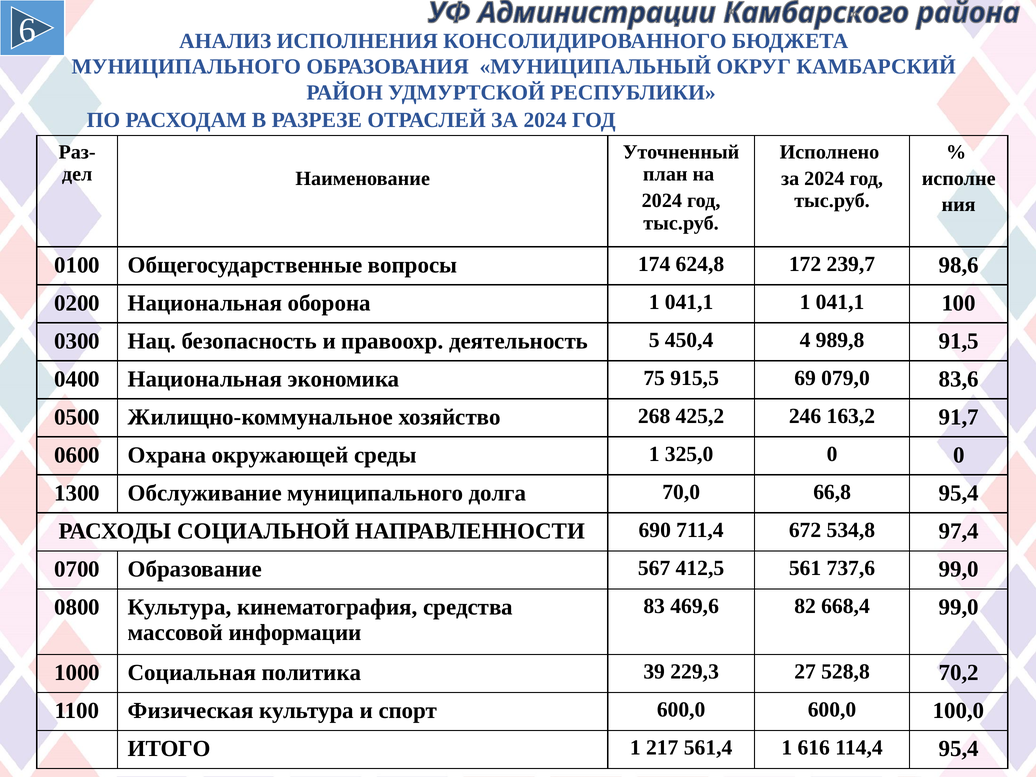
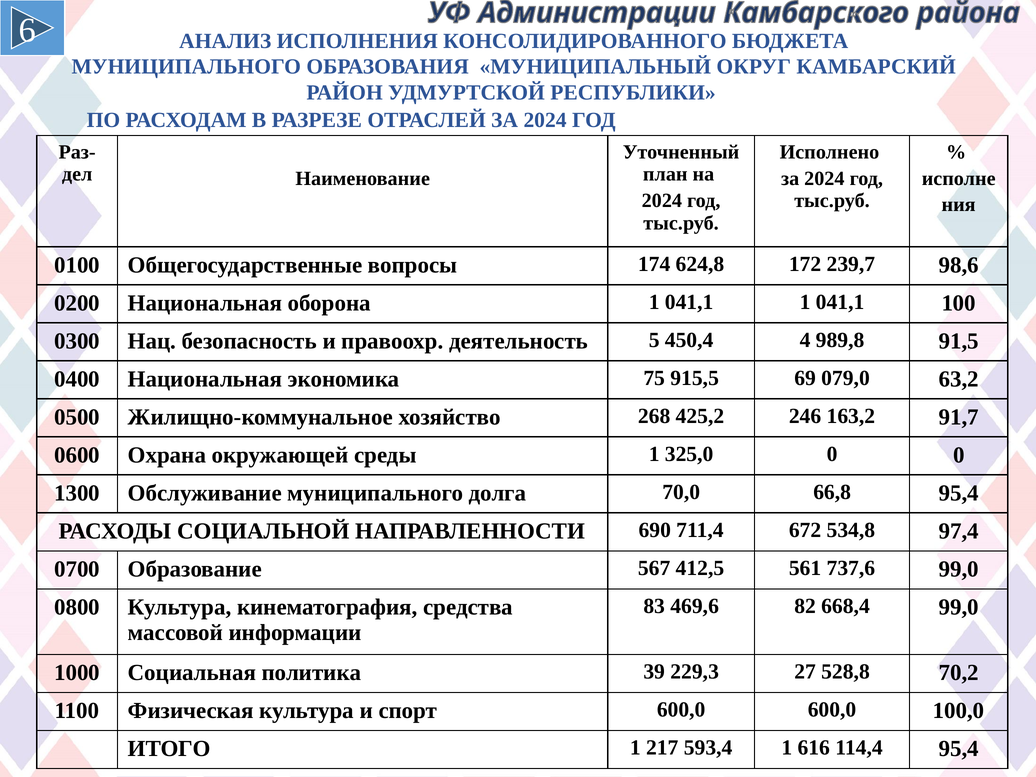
83,6: 83,6 -> 63,2 (959, 379)
561,4: 561,4 -> 593,4 (708, 748)
